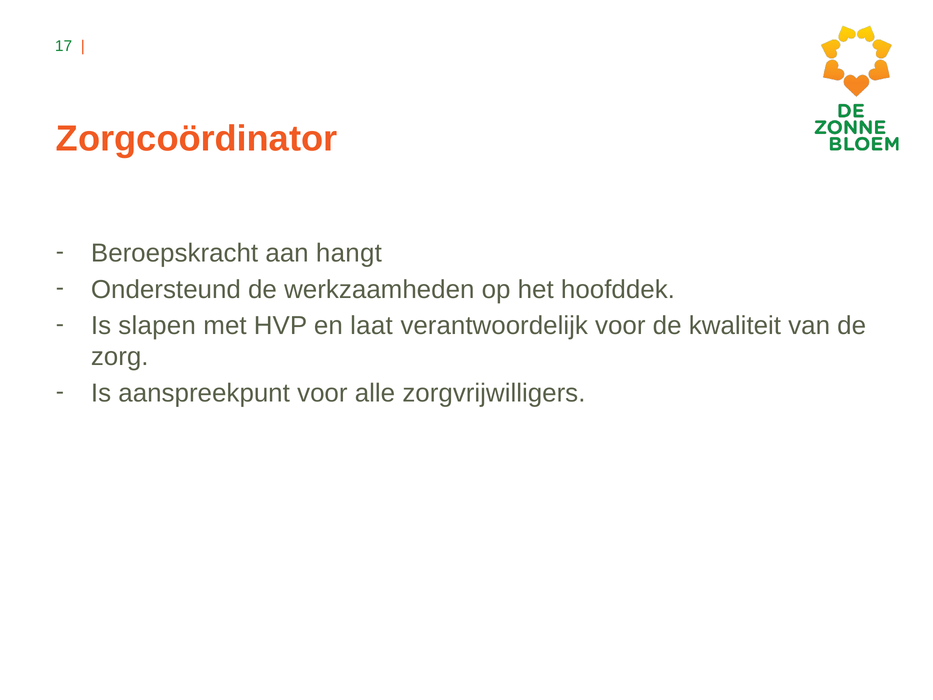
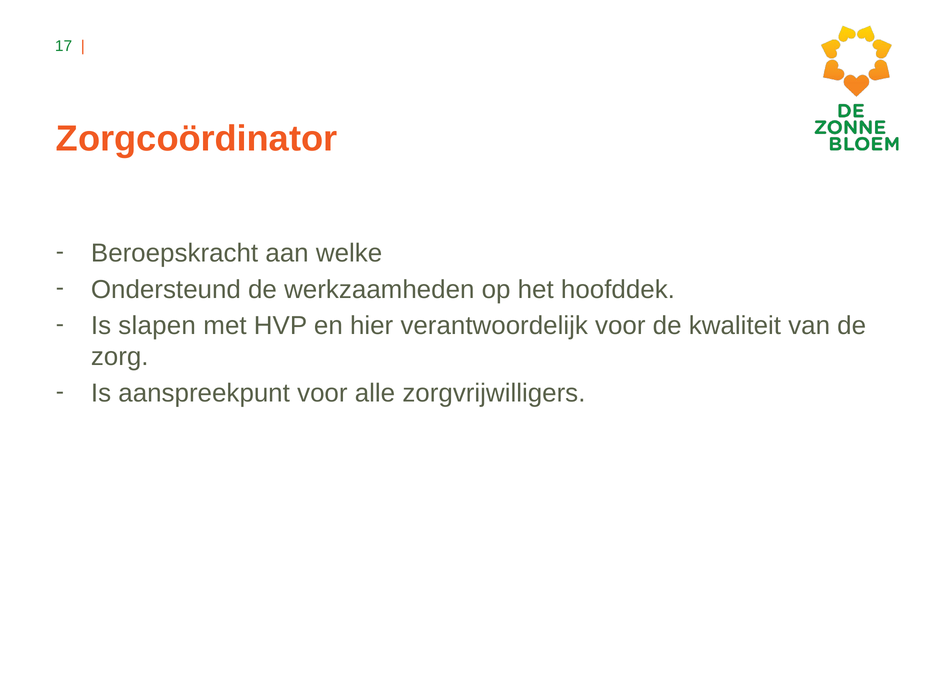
hangt: hangt -> welke (349, 253)
laat: laat -> hier (372, 326)
